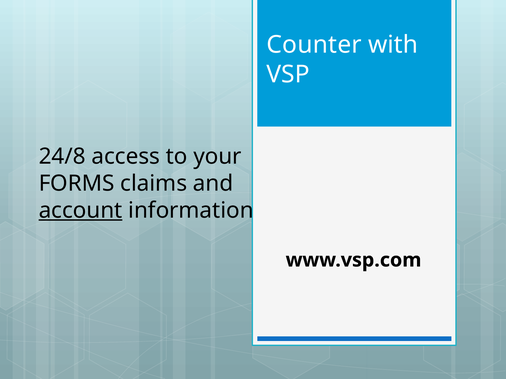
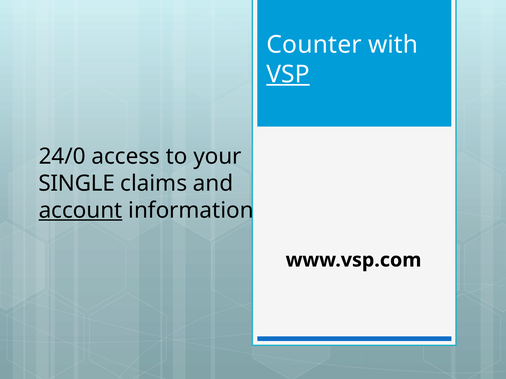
VSP underline: none -> present (288, 74)
24/8: 24/8 -> 24/0 (62, 157)
FORMS: FORMS -> SINGLE (77, 184)
